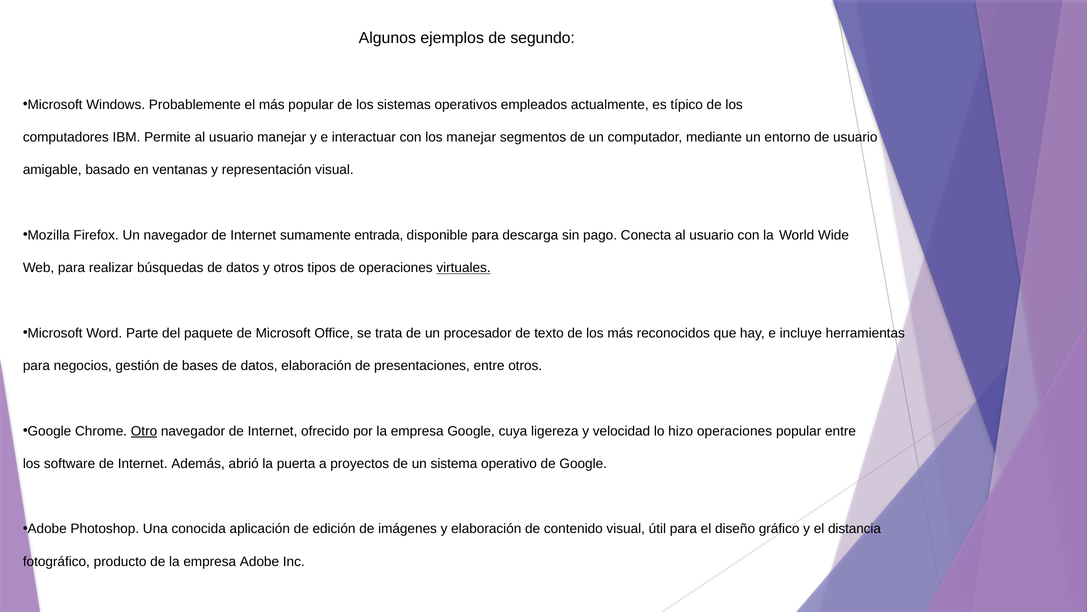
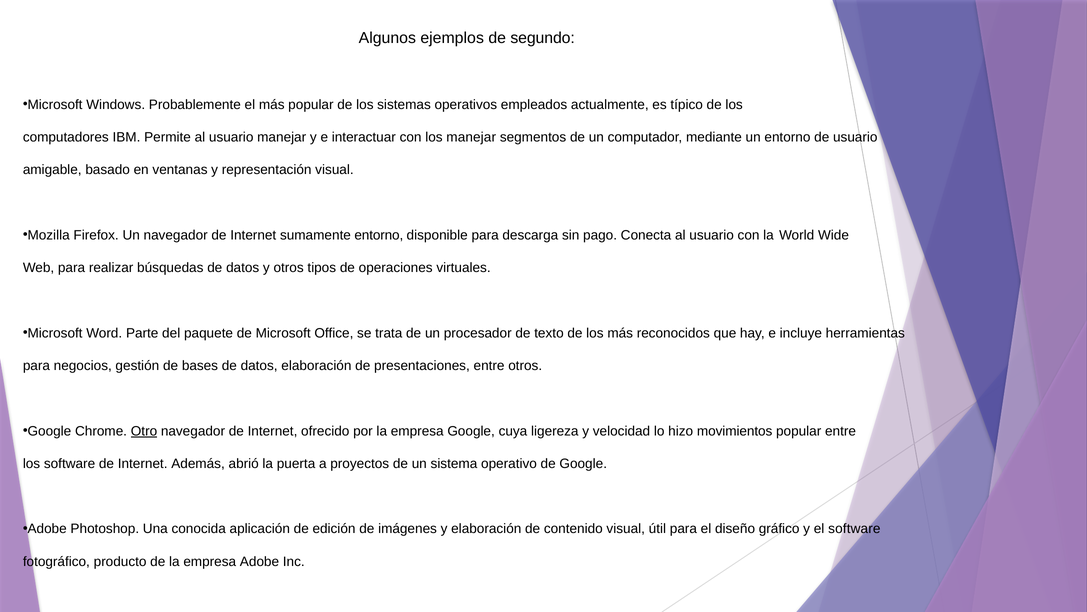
sumamente entrada: entrada -> entorno (379, 235)
virtuales underline: present -> none (464, 268)
hizo operaciones: operaciones -> movimientos (735, 431)
el distancia: distancia -> software (854, 528)
